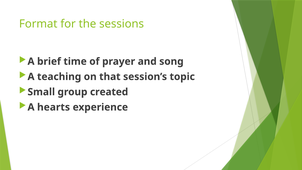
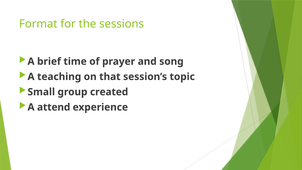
hearts: hearts -> attend (54, 107)
